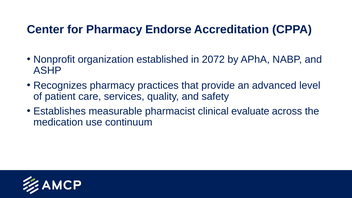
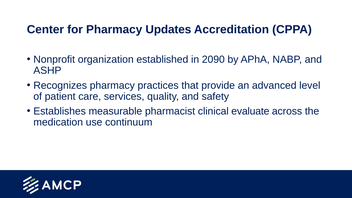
Endorse: Endorse -> Updates (168, 30)
2072: 2072 -> 2090 (213, 60)
